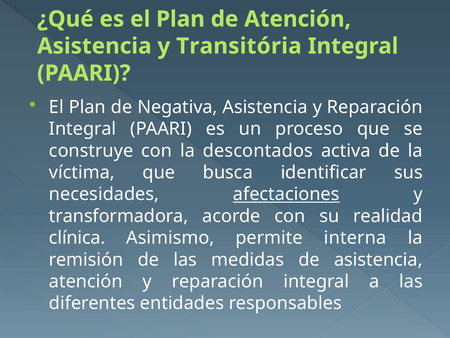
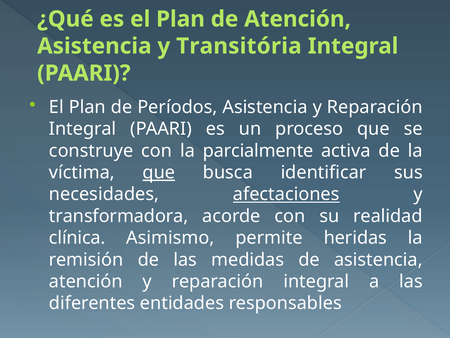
Negativa: Negativa -> Períodos (177, 107)
descontados: descontados -> parcialmente (258, 151)
que underline: none -> present (159, 172)
interna: interna -> heridas (355, 238)
